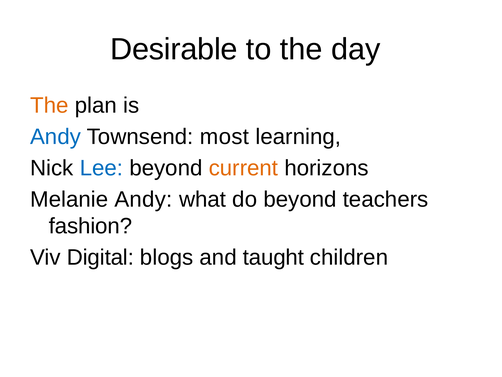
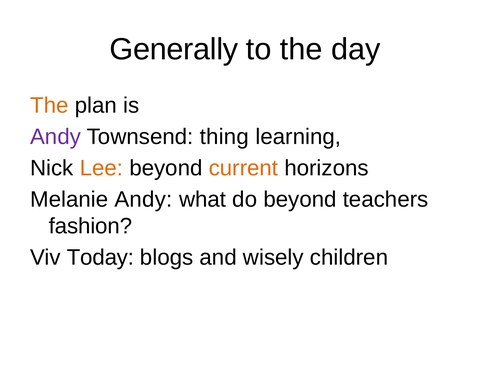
Desirable: Desirable -> Generally (174, 49)
Andy colour: blue -> purple (56, 137)
most: most -> thing (224, 137)
Lee colour: blue -> orange (101, 168)
Digital: Digital -> Today (100, 257)
taught: taught -> wisely (273, 257)
